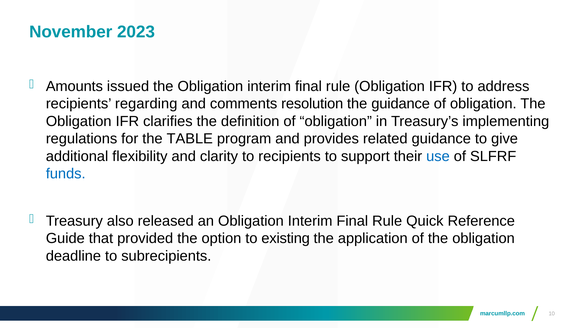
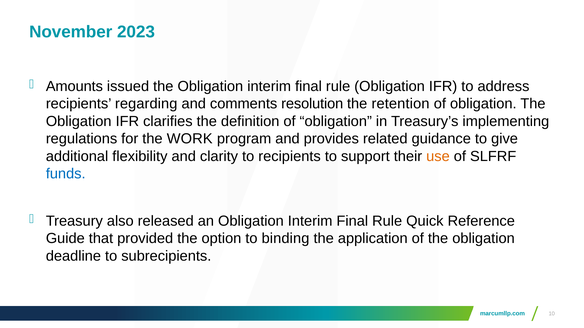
the guidance: guidance -> retention (400, 104)
TABLE: TABLE -> WORK (190, 139)
use colour: blue -> orange (438, 157)
existing: existing -> binding (285, 239)
